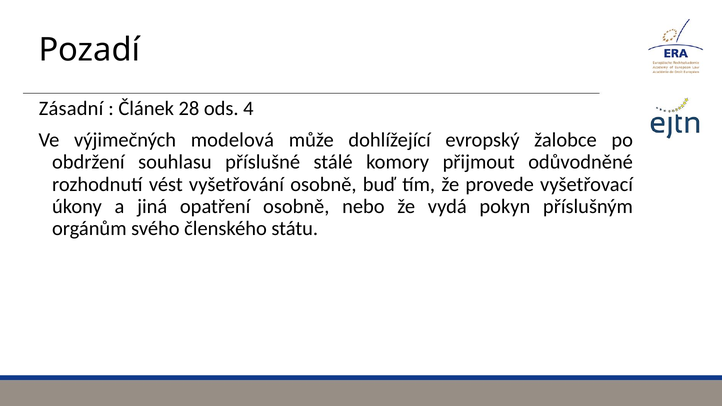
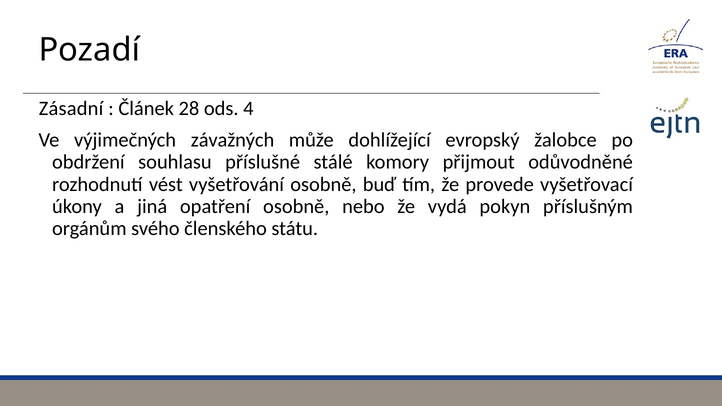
modelová: modelová -> závažných (233, 140)
